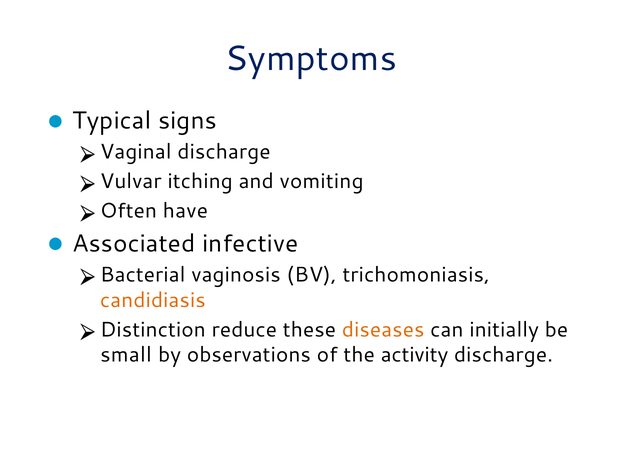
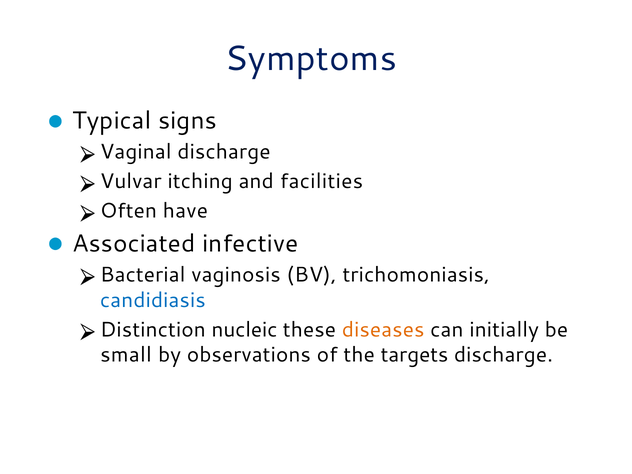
vomiting: vomiting -> facilities (322, 181)
candidiasis colour: orange -> blue (153, 300)
reduce: reduce -> nucleic (244, 330)
activity: activity -> targets (414, 355)
